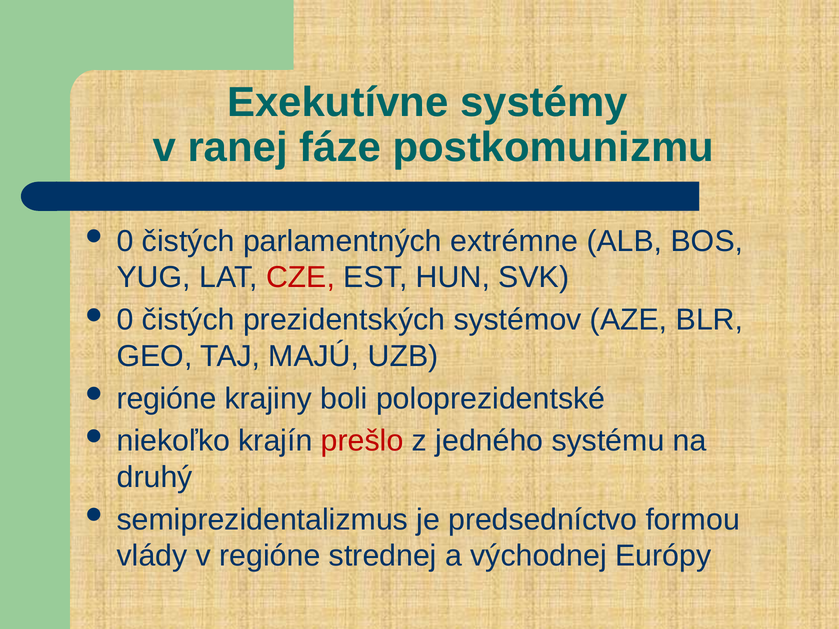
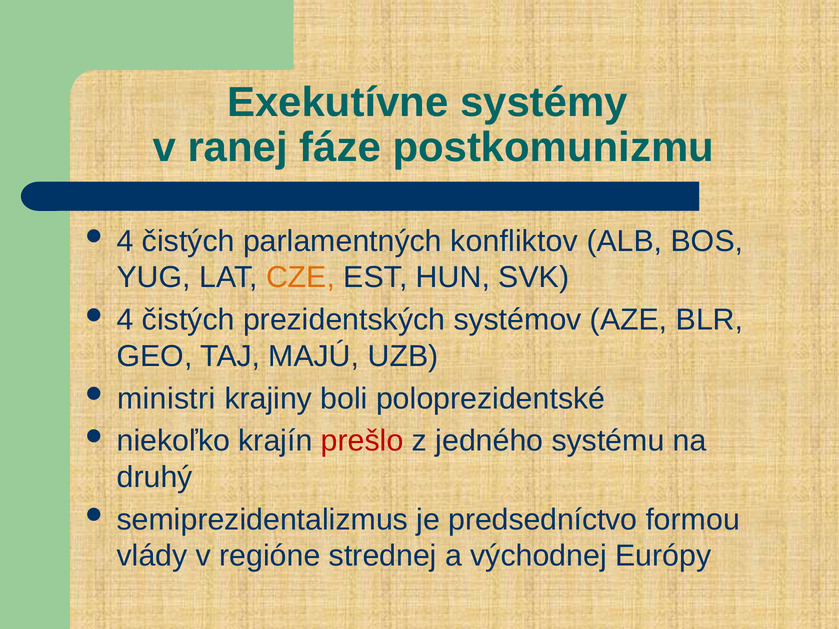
0: 0 -> 4 (125, 241)
extrémne: extrémne -> konfliktov (514, 241)
CZE colour: red -> orange (301, 278)
0: 0 -> 4 (125, 320)
regióne: regióne -> ministri (166, 399)
